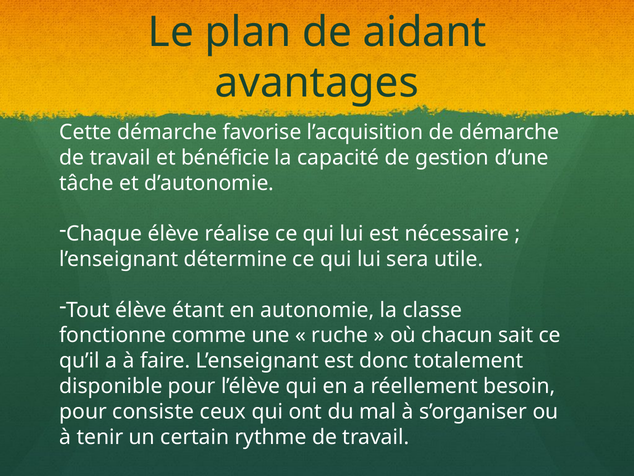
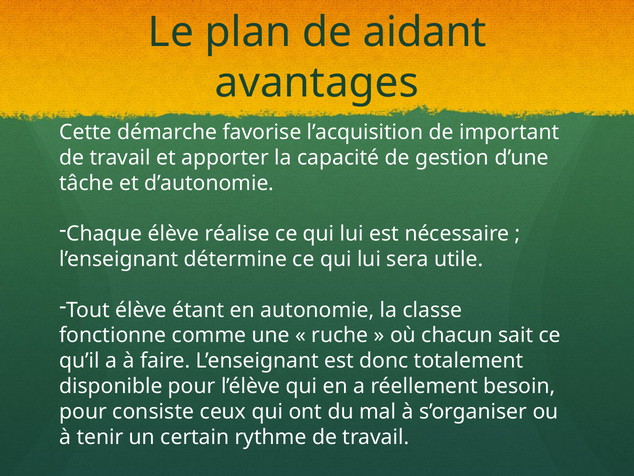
de démarche: démarche -> important (509, 132)
bénéficie: bénéficie -> apporter (225, 158)
